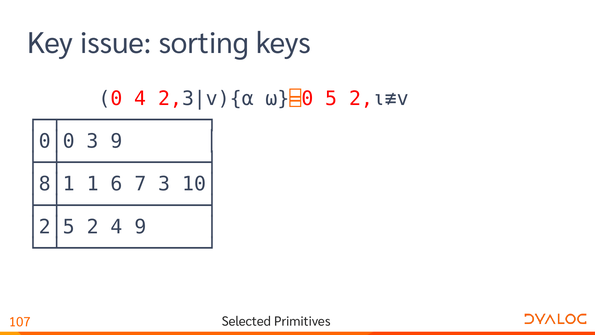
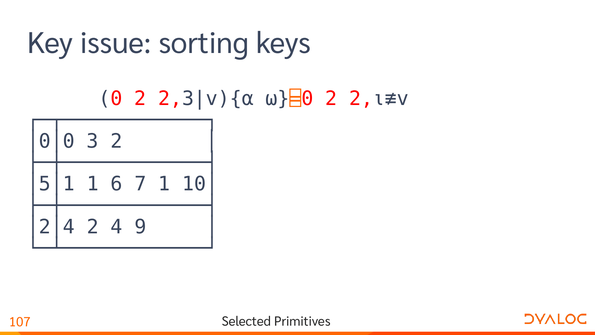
0 4: 4 -> 2 (140, 99)
⍵}⌸0 5: 5 -> 2 (331, 99)
3 9: 9 -> 2 (116, 141)
│8│1: │8│1 -> │5│1 (51, 184)
7 3: 3 -> 1 (164, 184)
│2│5: │2│5 -> │2│4 (51, 227)
